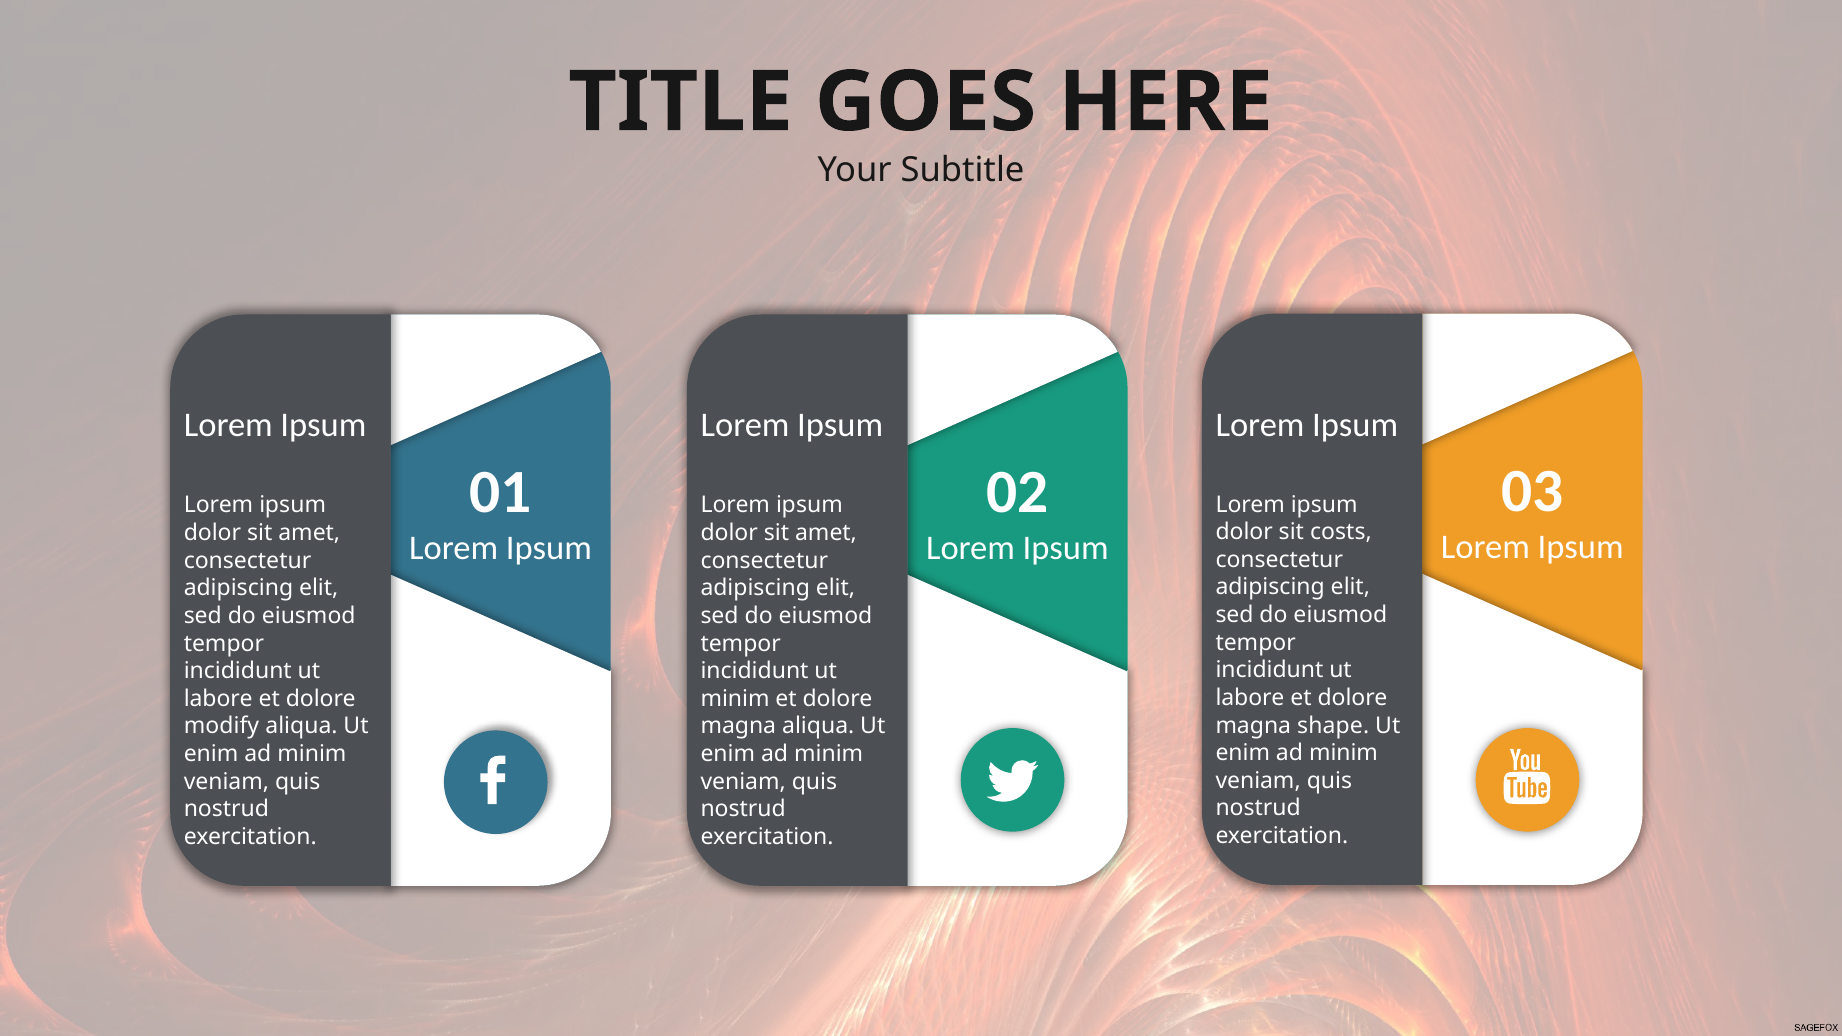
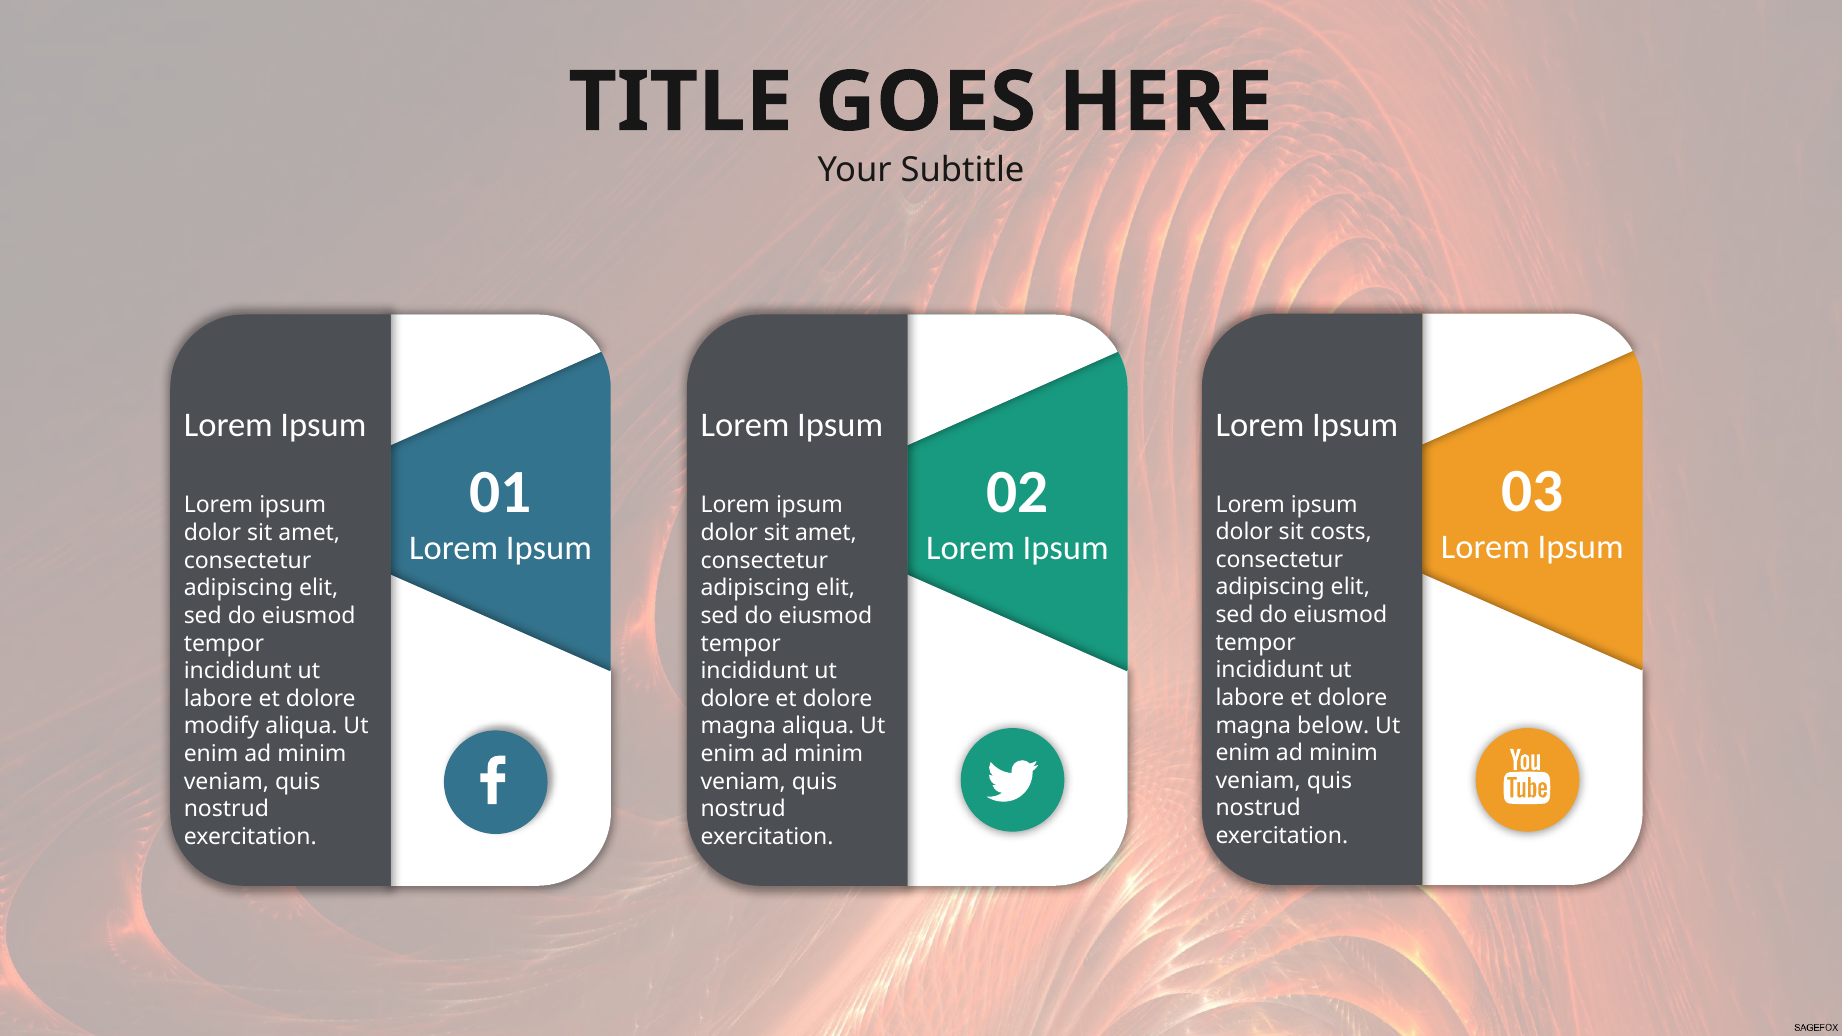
minim: minim -> dolore (735, 699)
shape: shape -> below (1333, 726)
